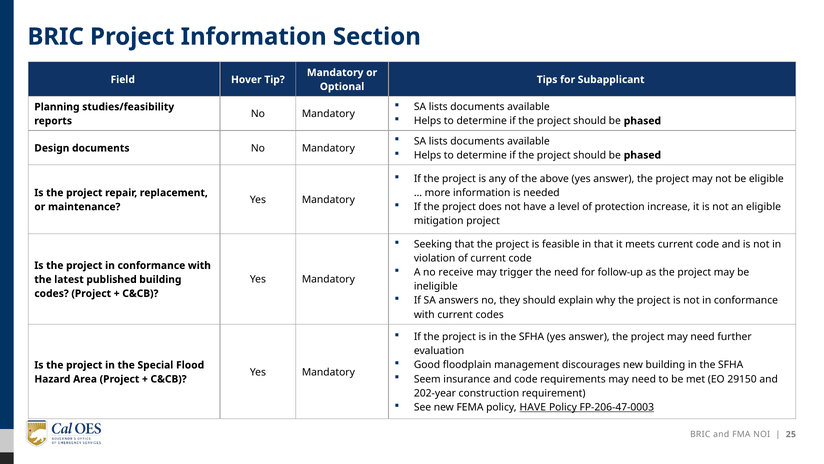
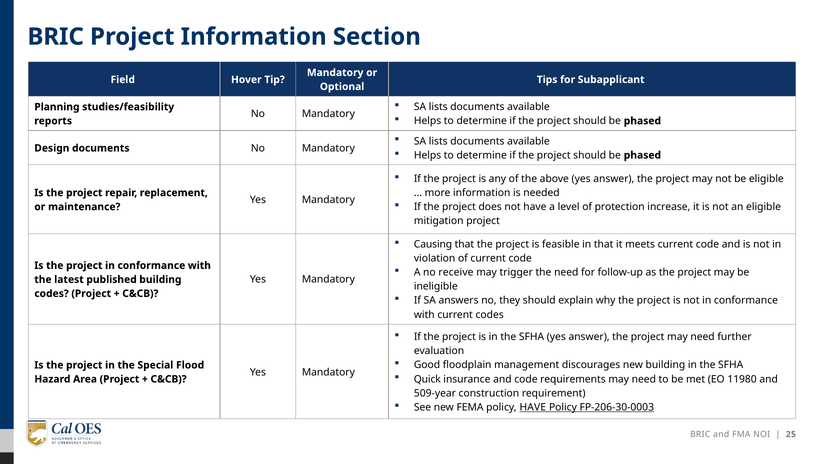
Seeking: Seeking -> Causing (433, 244)
Seem: Seem -> Quick (427, 379)
29150: 29150 -> 11980 (742, 379)
202-year: 202-year -> 509-year (435, 393)
FP-206-47-0003: FP-206-47-0003 -> FP-206-30-0003 (617, 407)
